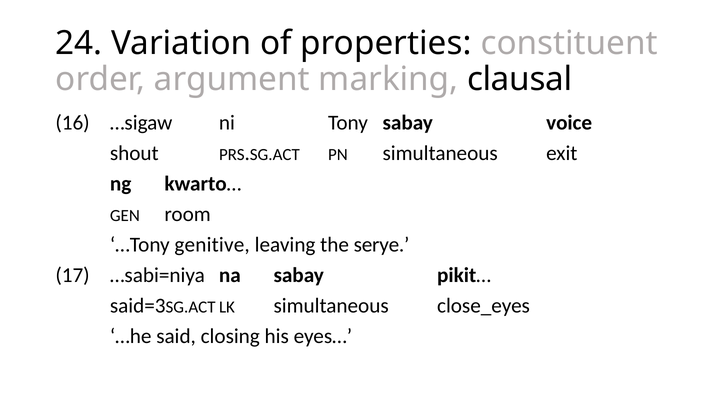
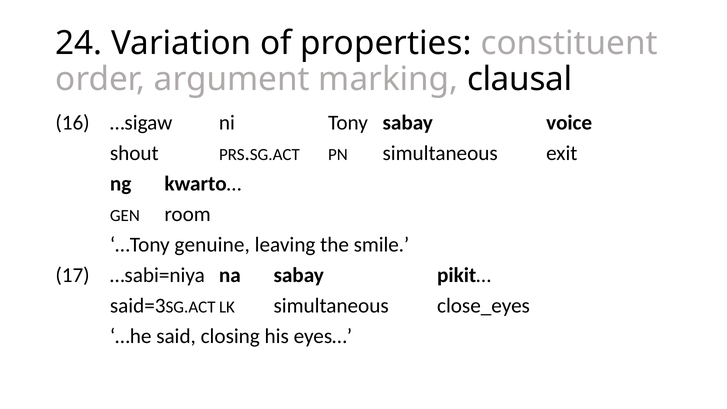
genitive: genitive -> genuine (212, 245)
serye: serye -> smile (381, 245)
